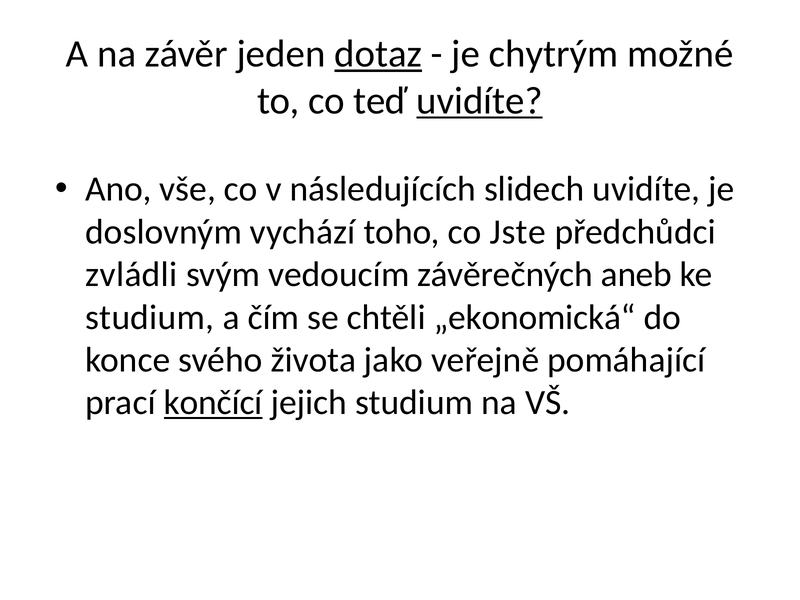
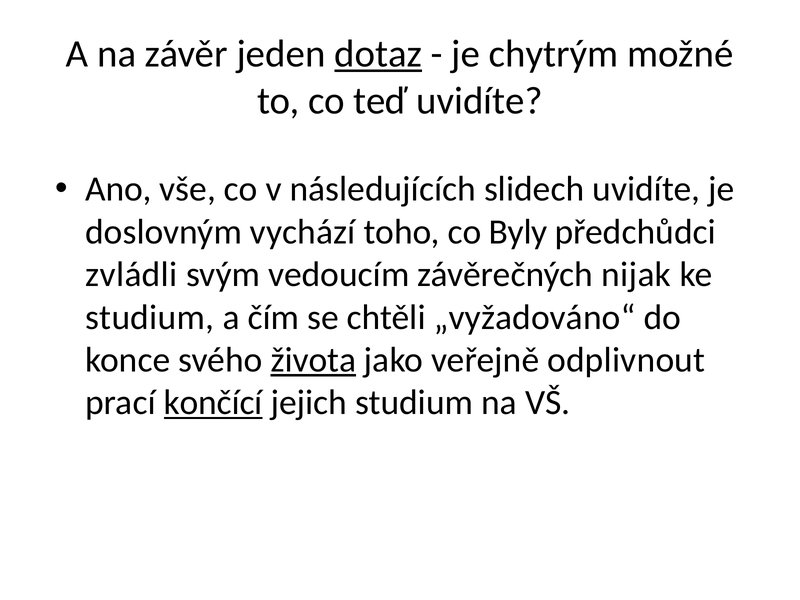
uvidíte underline: present -> none (479, 101)
Jste: Jste -> Byly (518, 232)
aneb: aneb -> nijak (636, 275)
„ekonomická“: „ekonomická“ -> „vyžadováno“ (535, 317)
života underline: none -> present (313, 360)
pomáhající: pomáhající -> odplivnout (626, 360)
